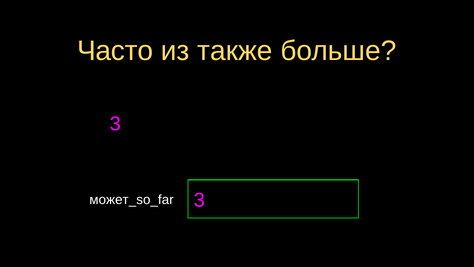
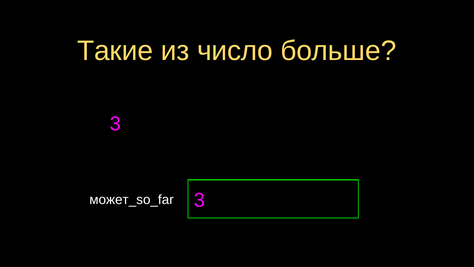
Часто: Часто -> Такие (115, 51)
также: также -> число (235, 51)
